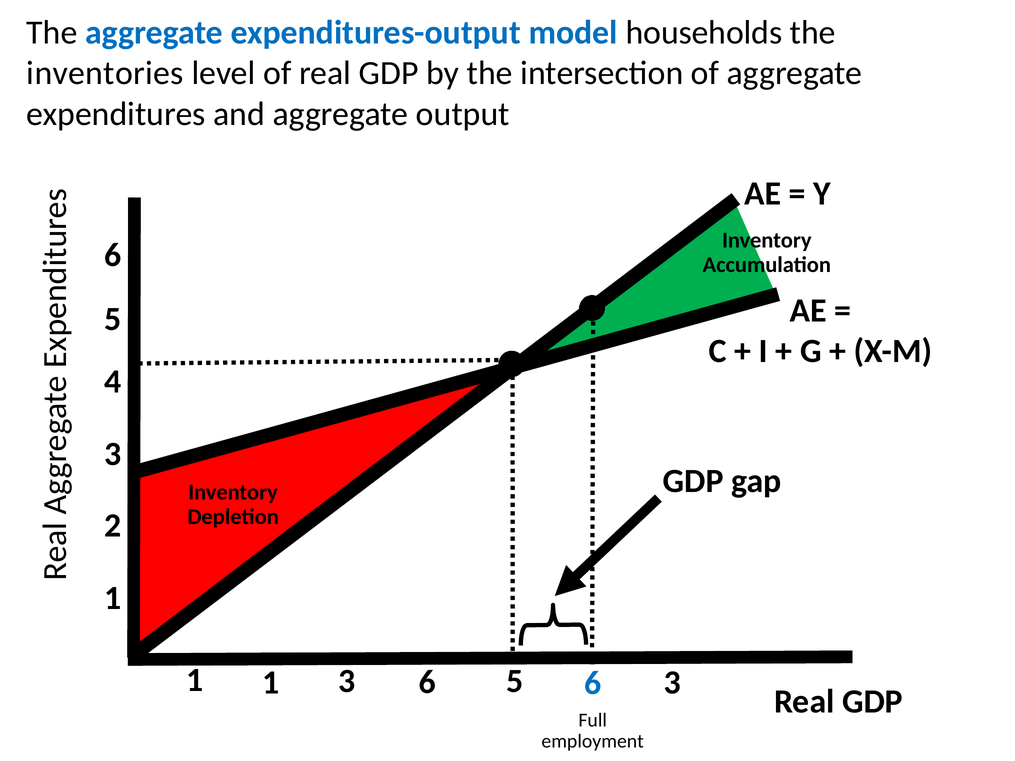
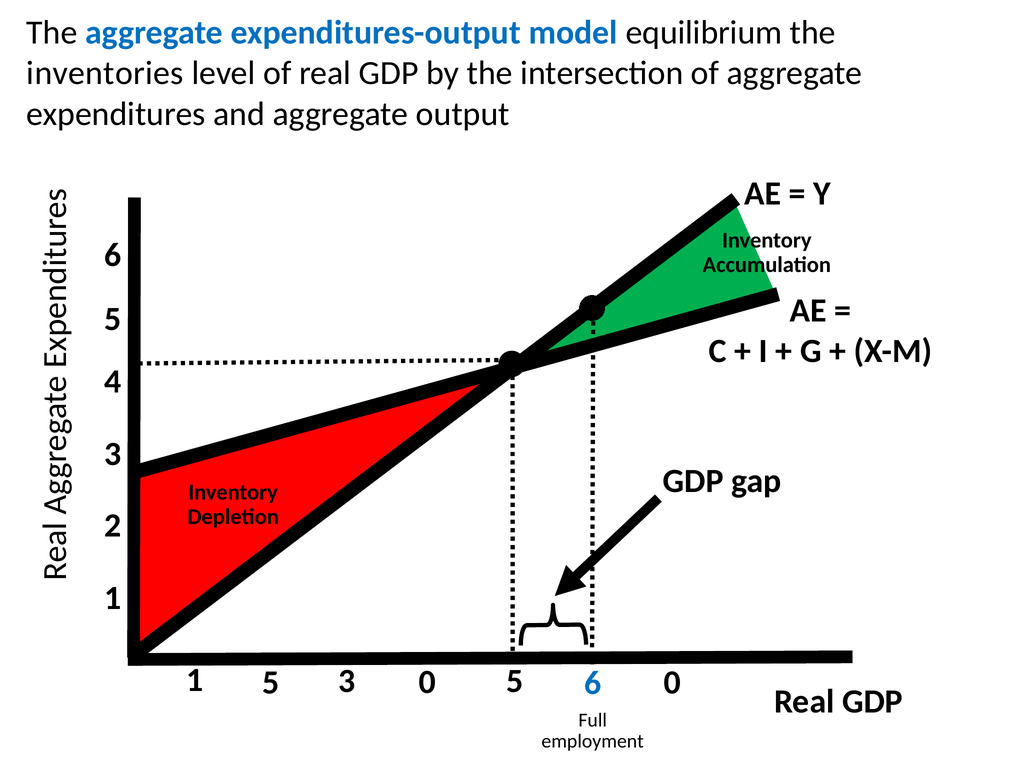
households: households -> equilibrium (704, 33)
1: 1 -> 5 (271, 683)
3 6: 6 -> 0 (427, 682)
6 3: 3 -> 0 (672, 683)
